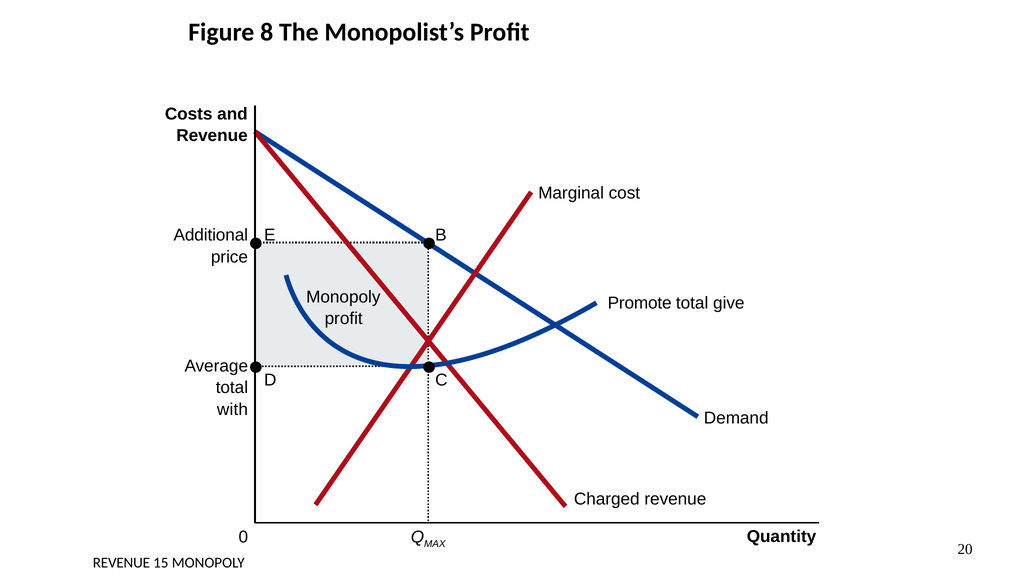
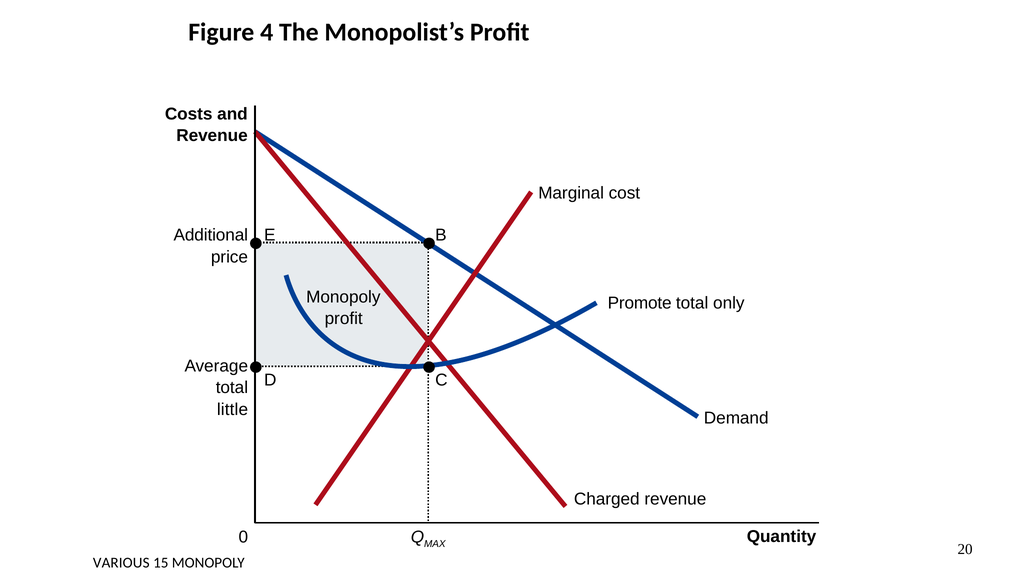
8: 8 -> 4 (267, 32)
give: give -> only (729, 303)
with: with -> little (232, 410)
REVENUE: REVENUE -> VARIOUS (121, 563)
